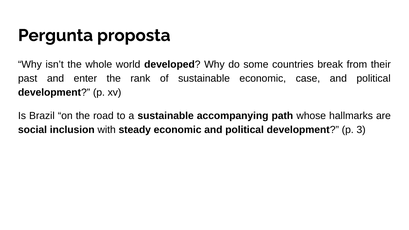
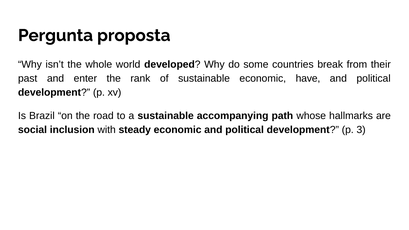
case: case -> have (308, 78)
